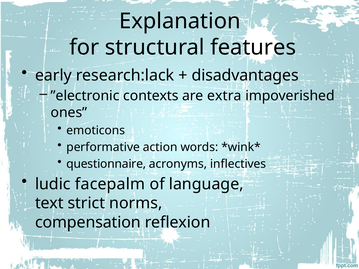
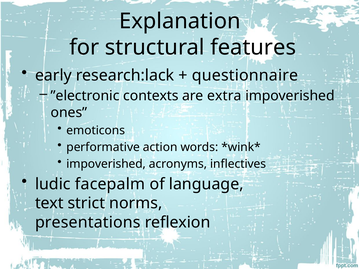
disadvantages: disadvantages -> questionnaire (245, 75)
questionnaire: questionnaire -> impoverished (106, 164)
compensation: compensation -> presentations (88, 223)
